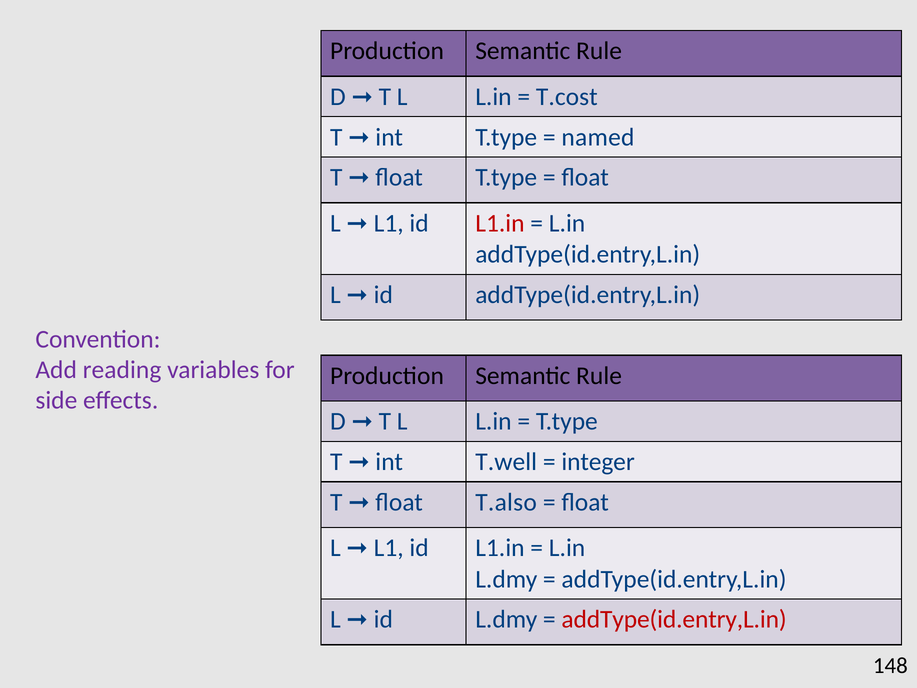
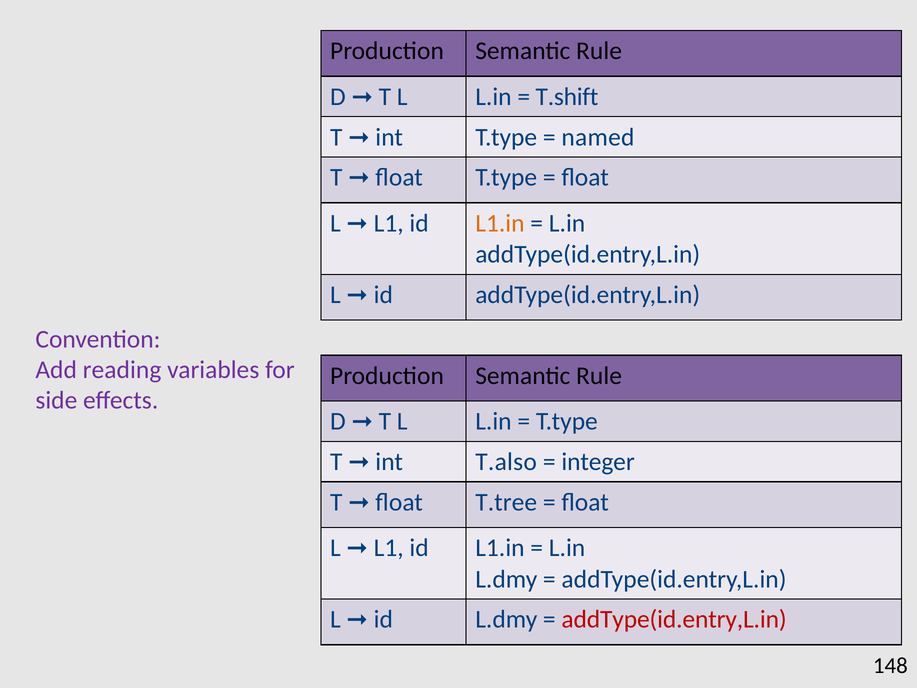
T.cost: T.cost -> T.shift (567, 97)
L1.in colour: red -> orange (500, 223)
T.well: T.well -> T.also (506, 462)
T.also: T.also -> T.tree (506, 502)
